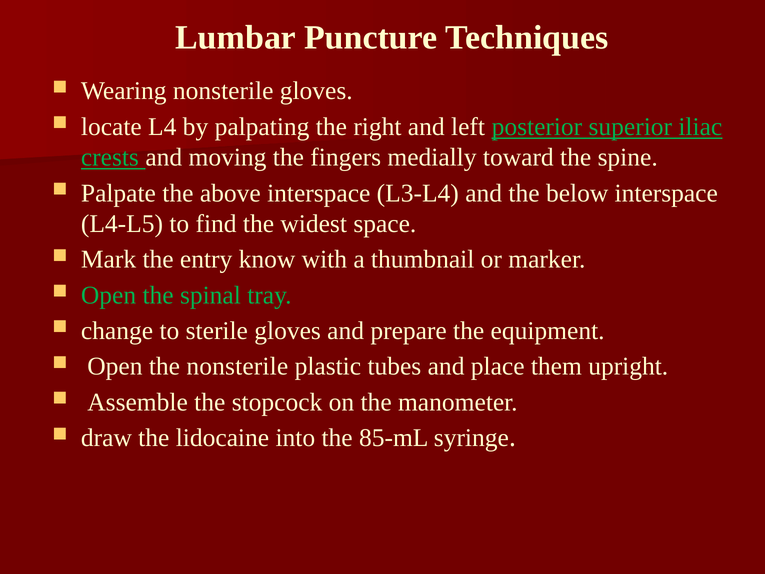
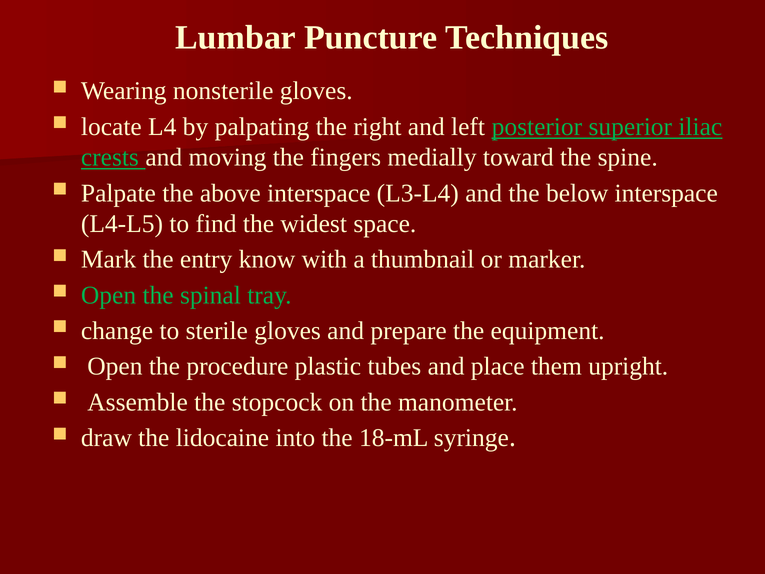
the nonsterile: nonsterile -> procedure (237, 366)
85-mL: 85-mL -> 18-mL (394, 438)
